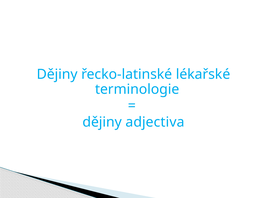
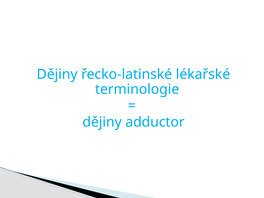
adjectiva: adjectiva -> adductor (155, 122)
